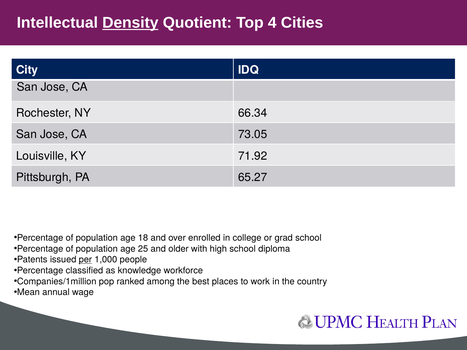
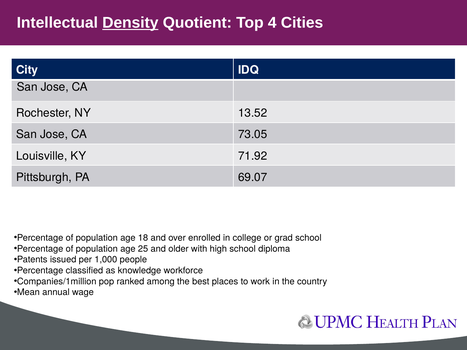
66.34: 66.34 -> 13.52 (253, 113)
65.27: 65.27 -> 69.07 (253, 177)
per underline: present -> none (85, 260)
